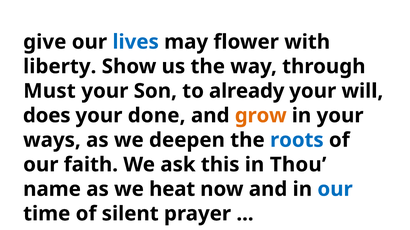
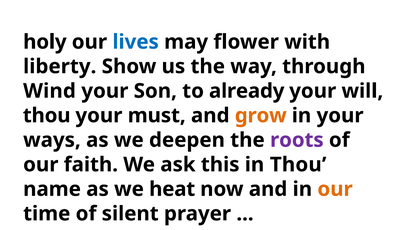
give: give -> holy (45, 42)
Must: Must -> Wind (50, 91)
does: does -> thou (47, 116)
done: done -> must (157, 116)
roots colour: blue -> purple (297, 140)
our colour: blue -> orange (335, 190)
